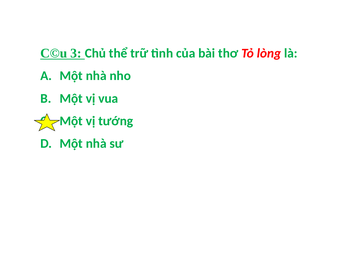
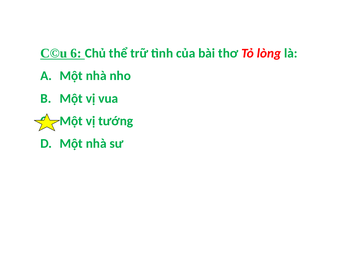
3: 3 -> 6 (76, 53)
